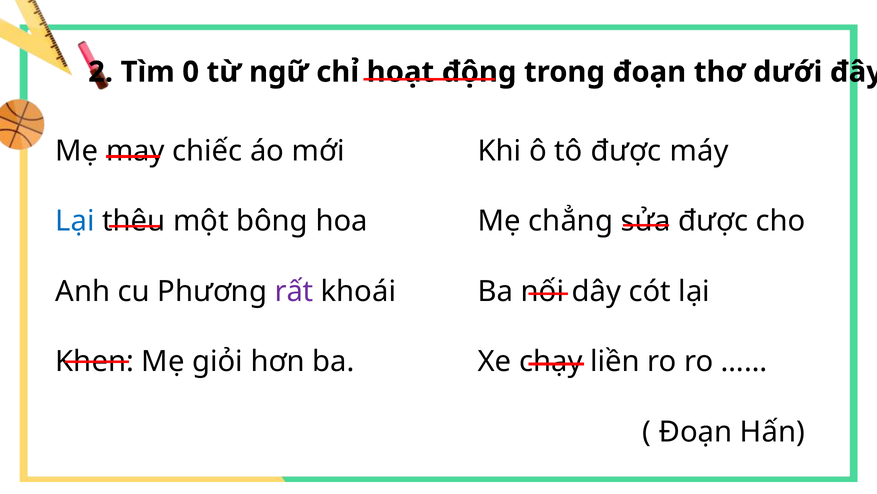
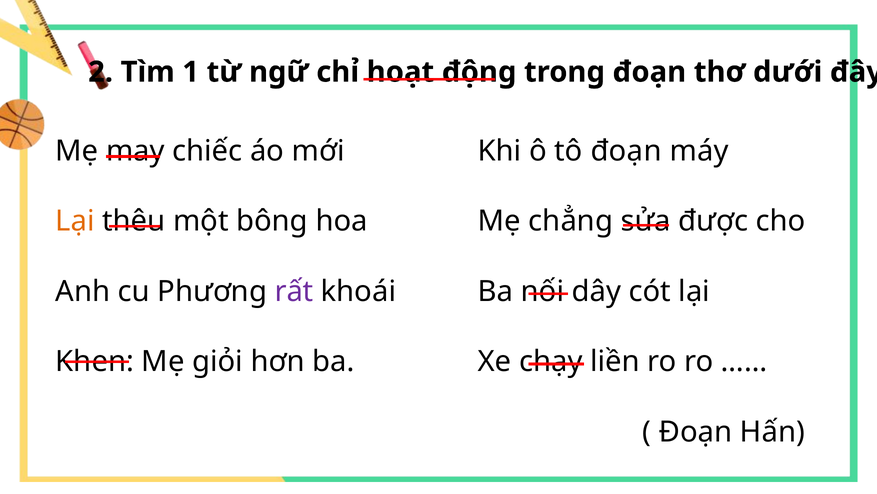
0: 0 -> 1 (191, 72)
tô được: được -> đoạn (626, 151)
Lại colour: blue -> orange (75, 221)
